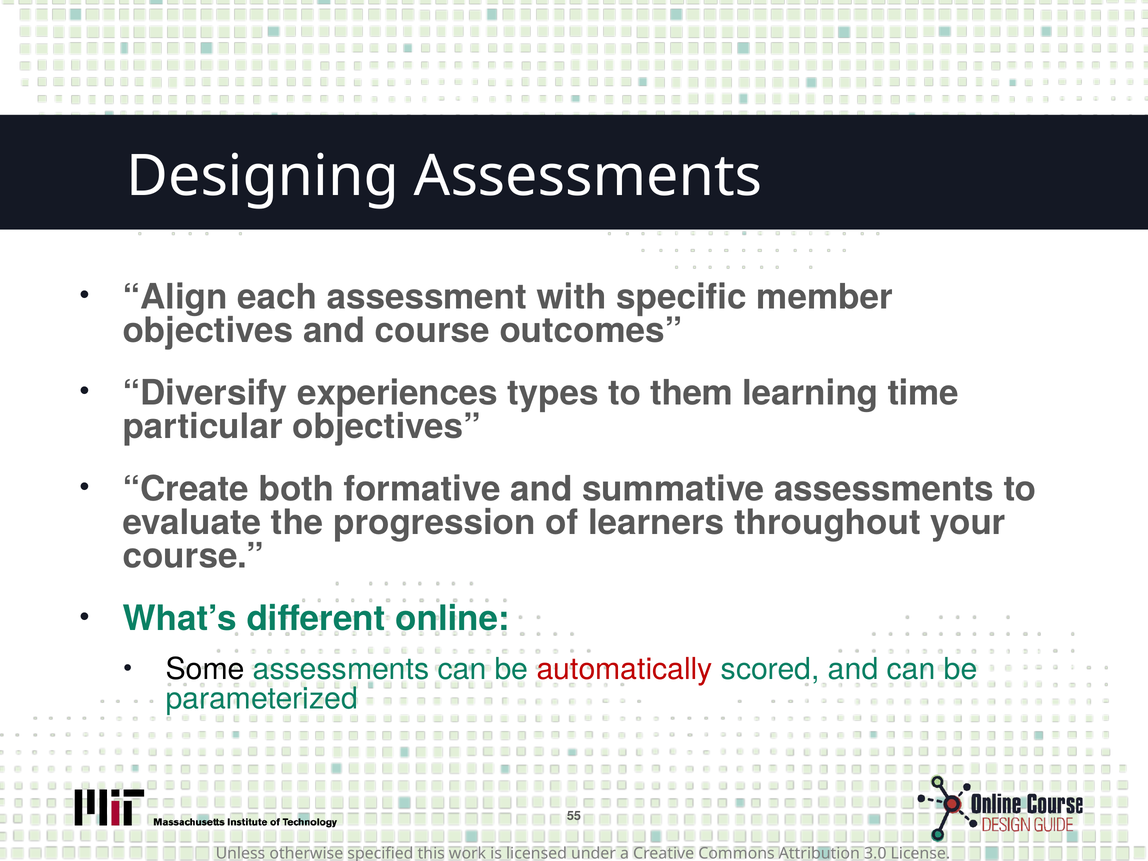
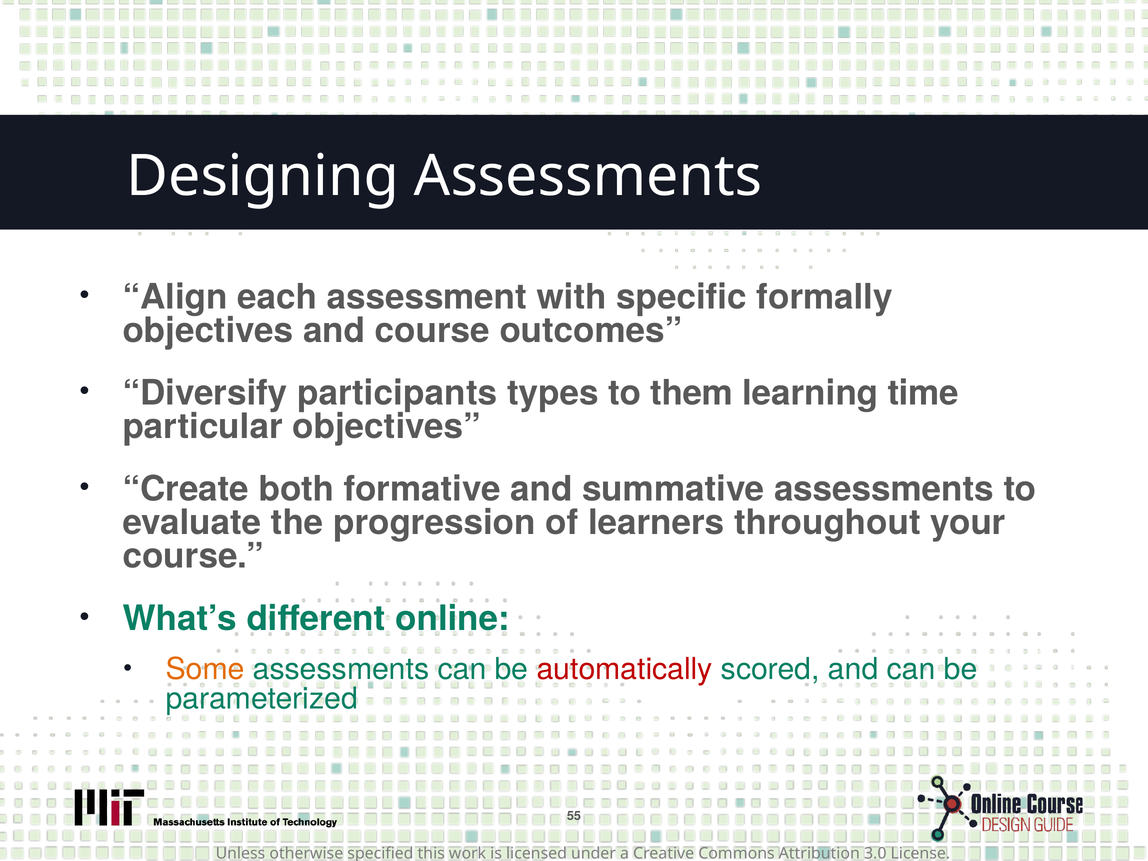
member: member -> formally (825, 297)
experiences: experiences -> participants (397, 393)
Some colour: black -> orange (205, 669)
